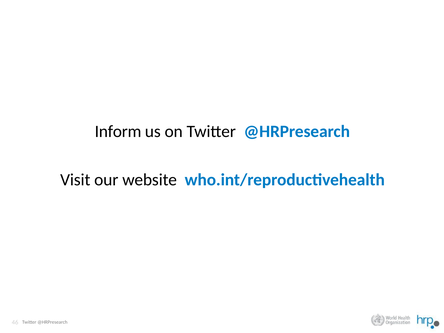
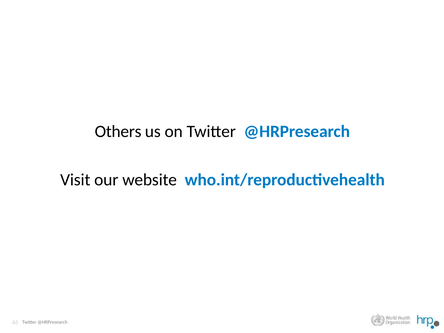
Inform: Inform -> Others (118, 131)
